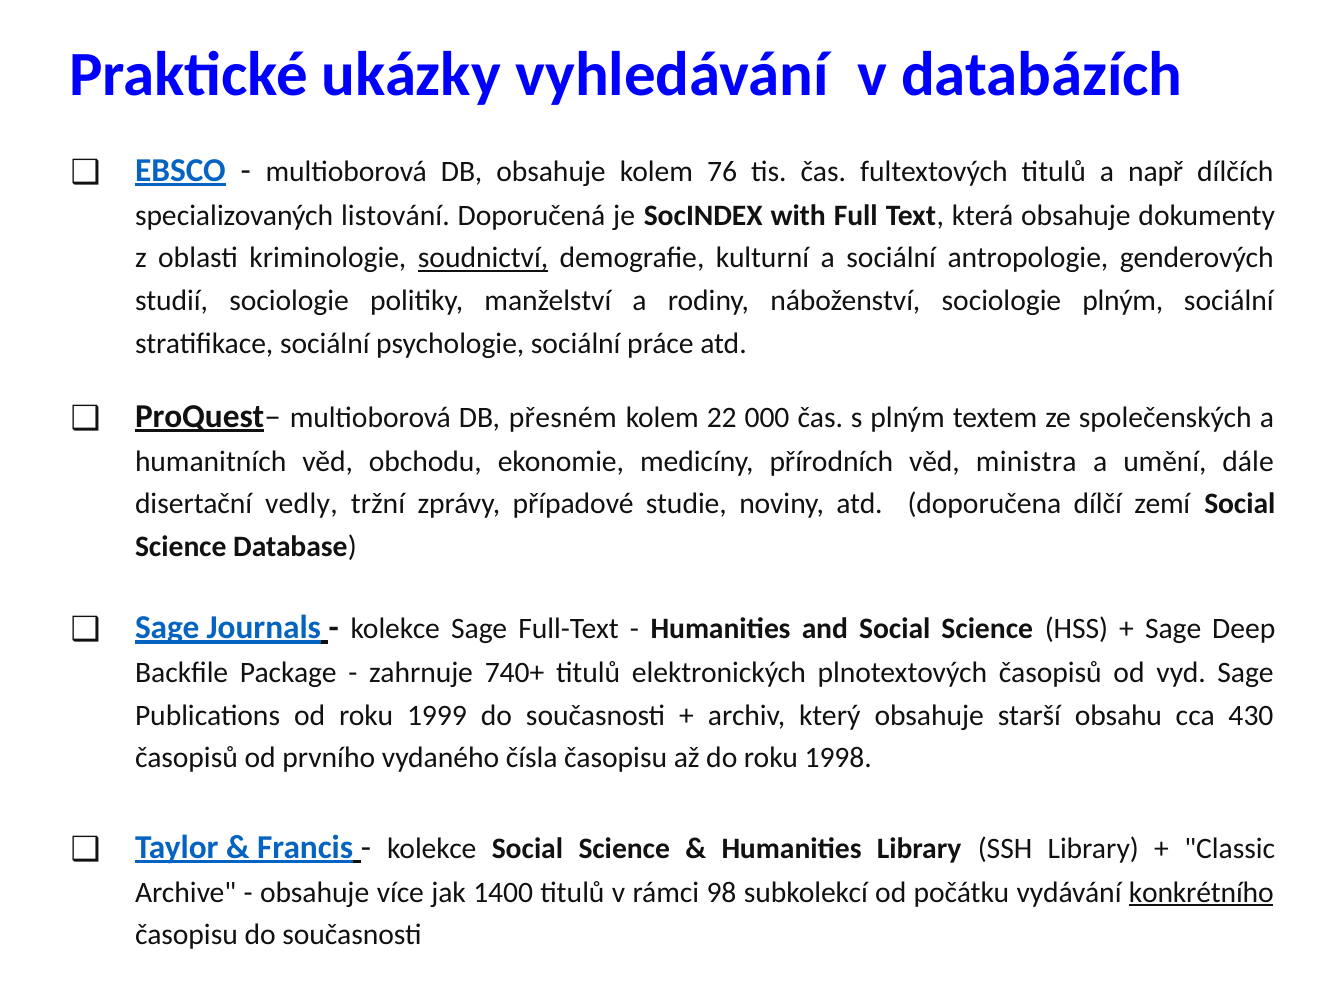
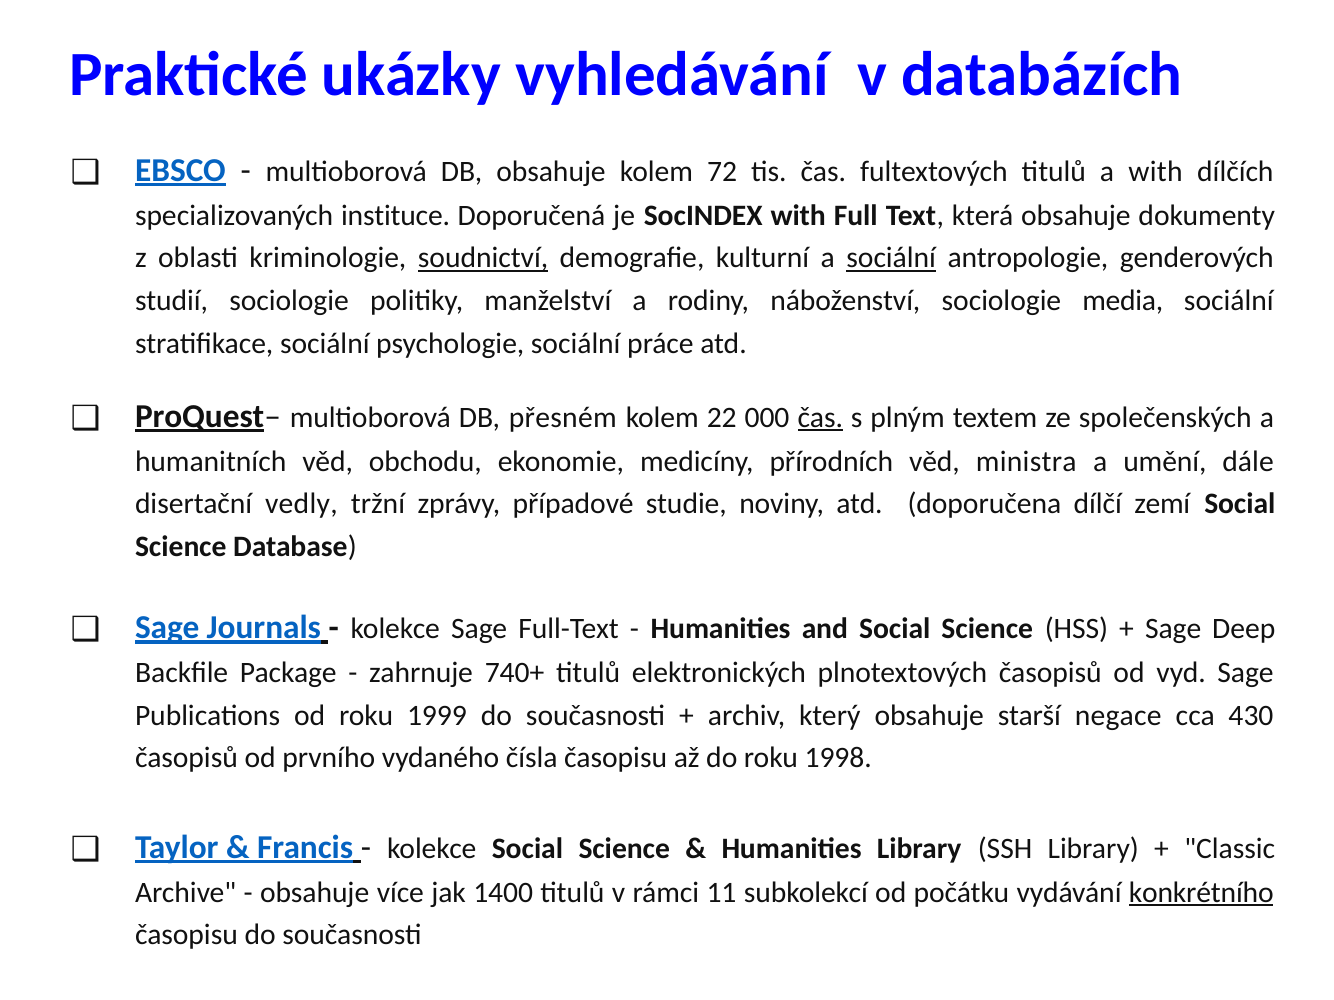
76: 76 -> 72 (722, 171)
a např: např -> with (1155, 171)
listování: listování -> instituce (396, 216)
sociální underline: none -> present (891, 258)
sociologie plným: plným -> media (1123, 301)
čas underline: none -> present (820, 418)
obsahu: obsahu -> negace (1118, 716)
98: 98 -> 11 (722, 893)
